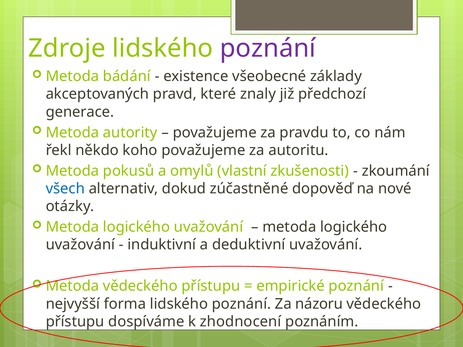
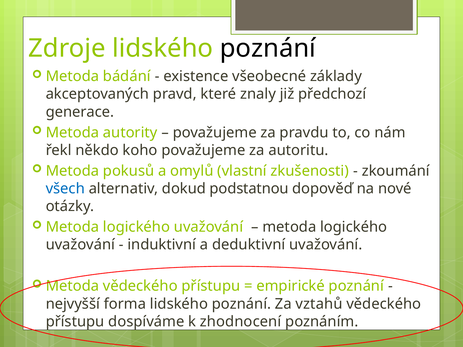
poznání colour: purple -> black (268, 48)
zúčastněné: zúčastněné -> podstatnou (249, 189)
názoru: názoru -> vztahů (319, 304)
